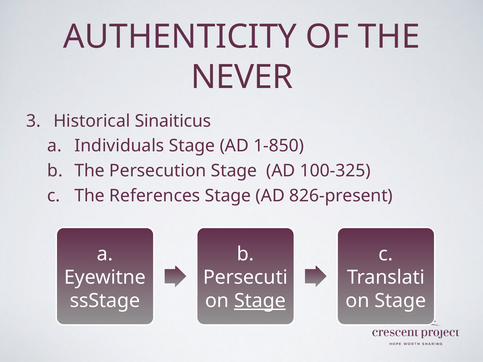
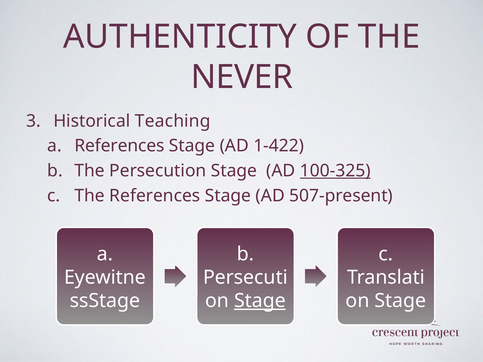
Sinaiticus: Sinaiticus -> Teaching (173, 121)
a Individuals: Individuals -> References (119, 146)
1-850: 1-850 -> 1-422 (279, 146)
100-325 underline: none -> present (335, 171)
826-present: 826-present -> 507-present (341, 196)
